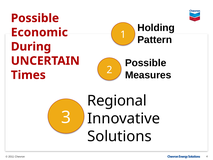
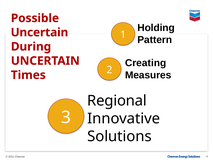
Economic: Economic -> Uncertain (39, 32)
Possible: Possible -> Creating (146, 63)
